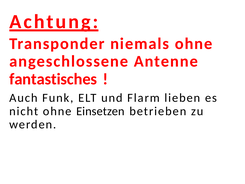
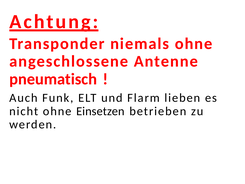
fantastisches: fantastisches -> pneumatisch (53, 79)
